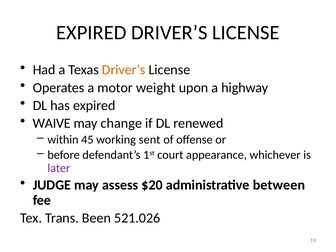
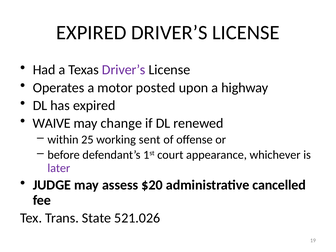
Driver’s colour: orange -> purple (124, 70)
weight: weight -> posted (156, 88)
45: 45 -> 25 (87, 139)
between: between -> cancelled (279, 185)
Been: Been -> State (97, 218)
